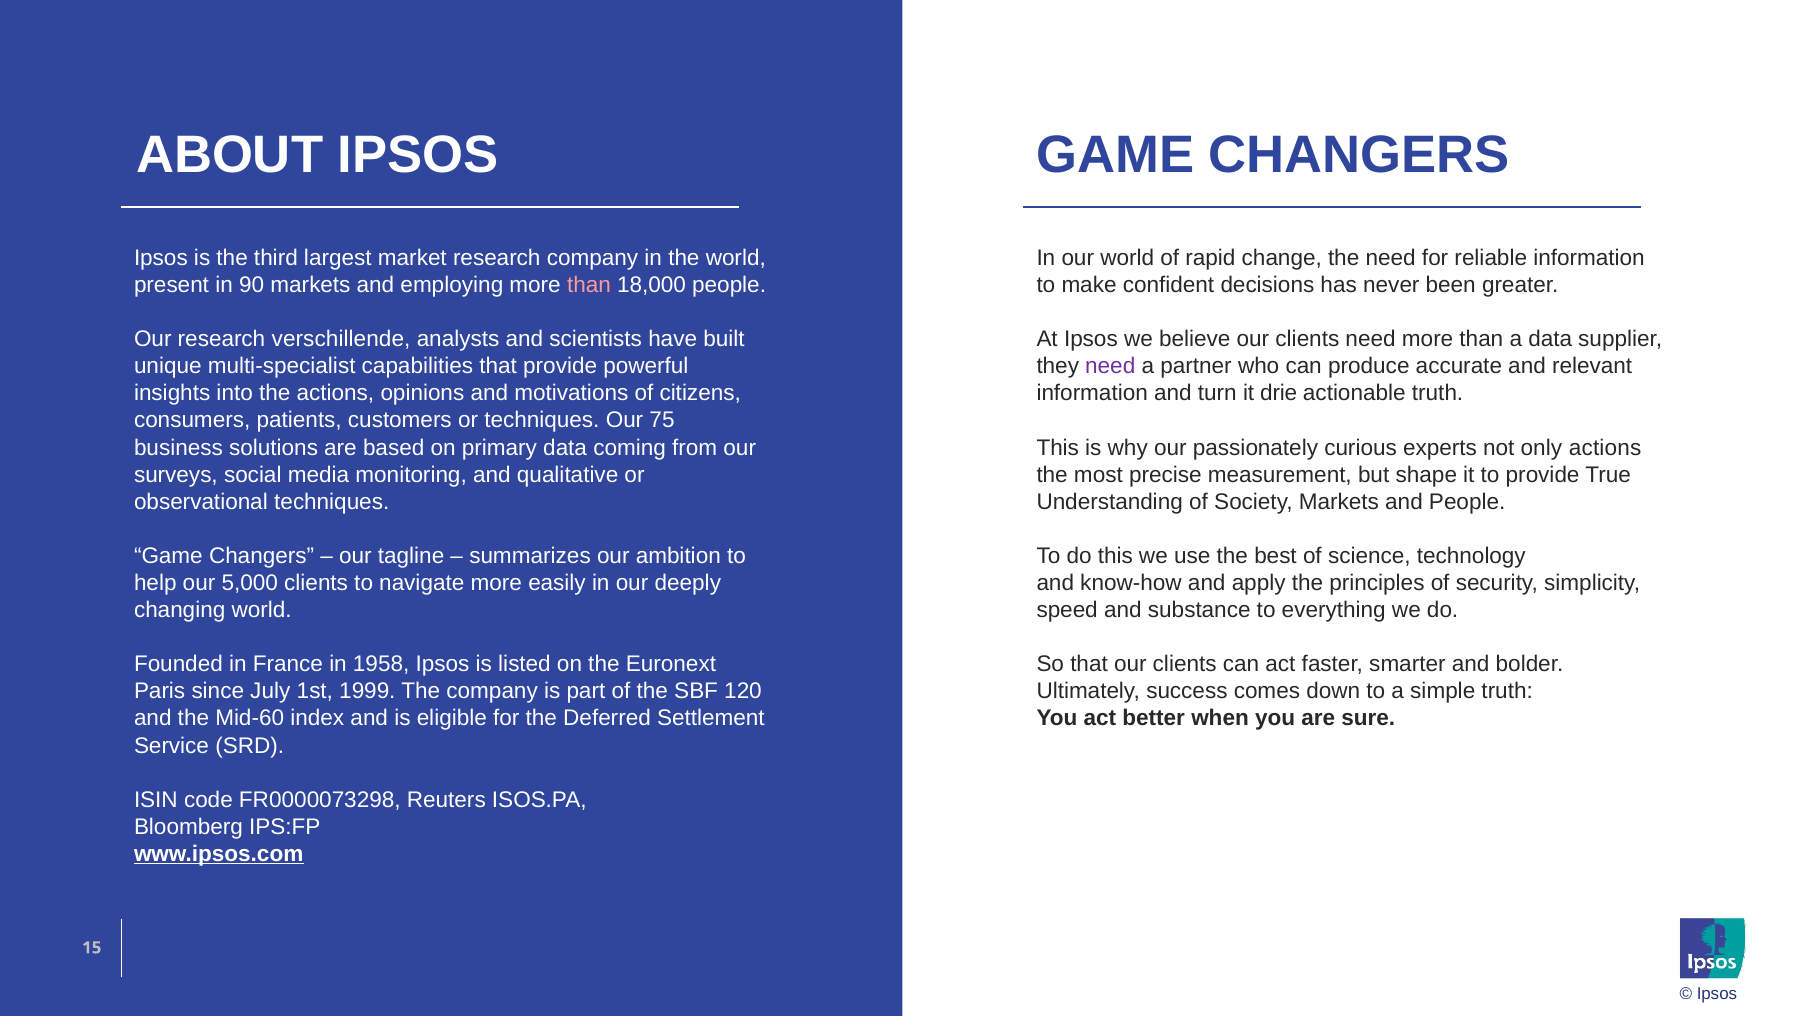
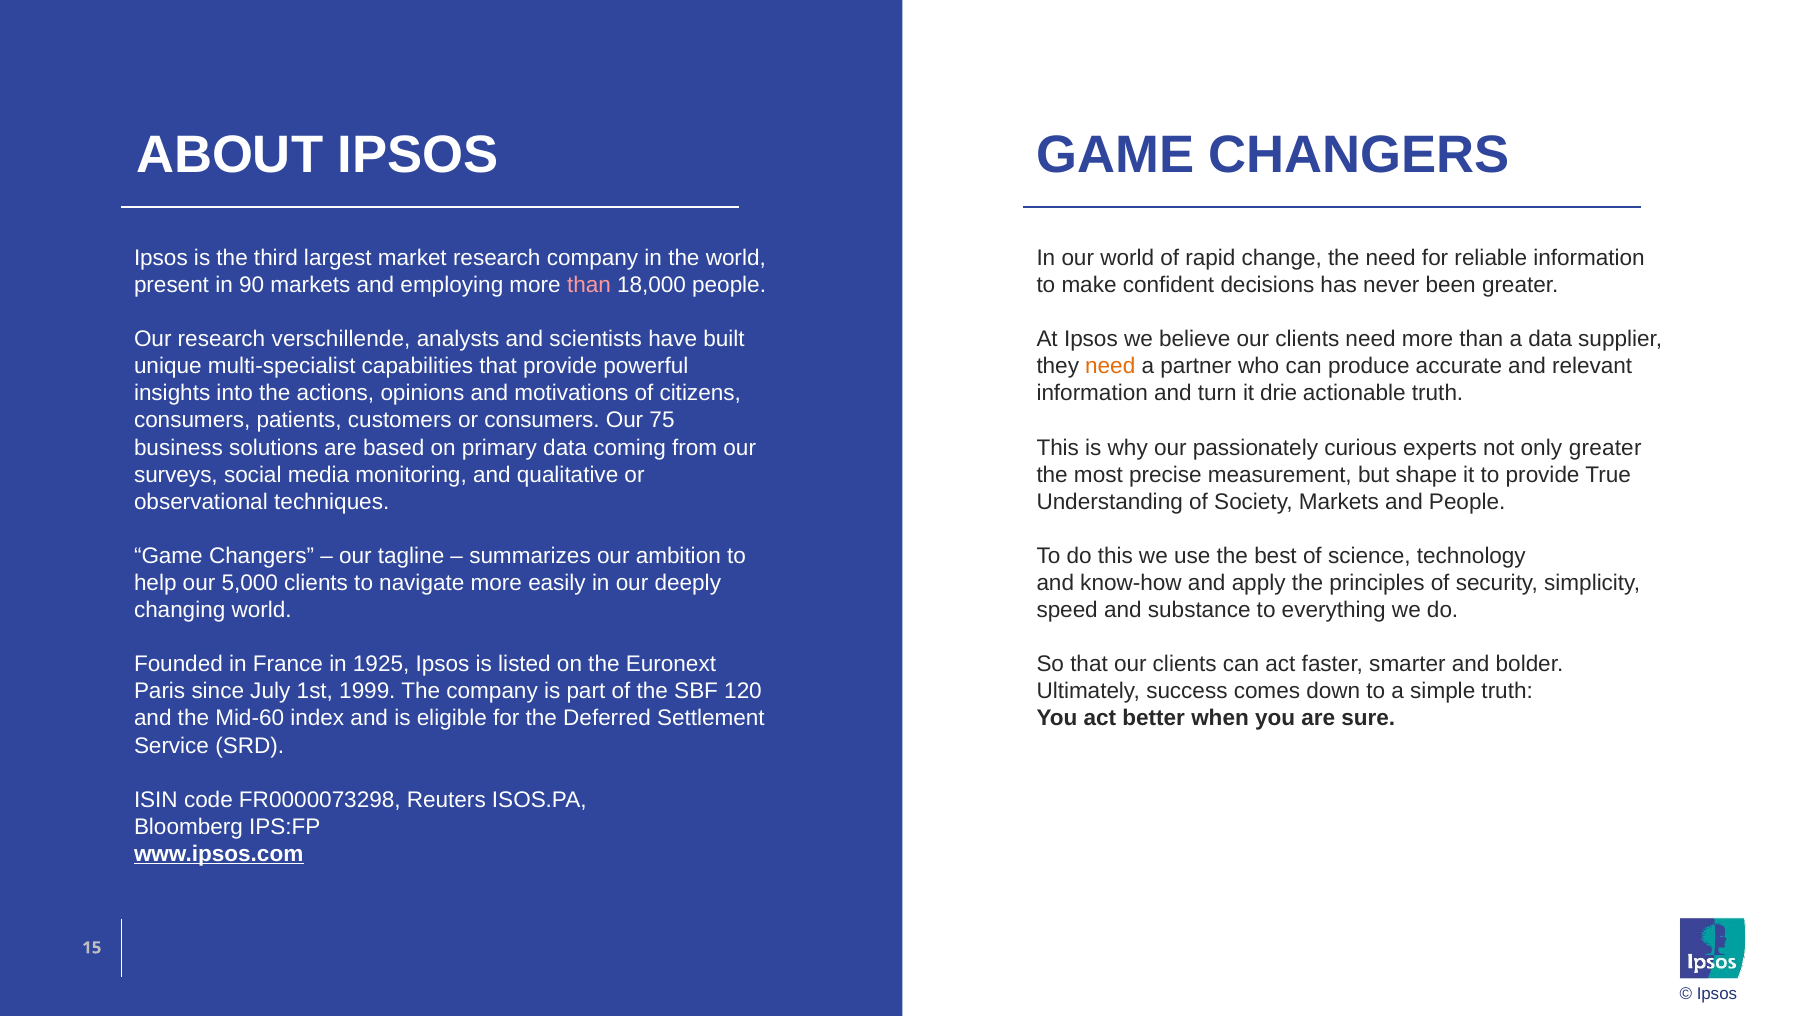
need colour: purple -> orange (1110, 366)
or techniques: techniques -> consumers (542, 420)
only actions: actions -> greater (1605, 447)
1958: 1958 -> 1925 (381, 664)
